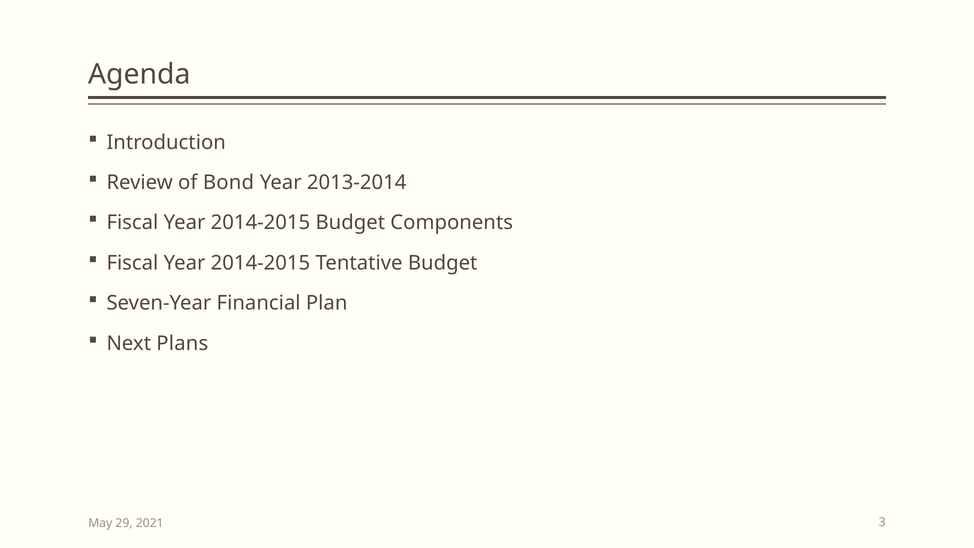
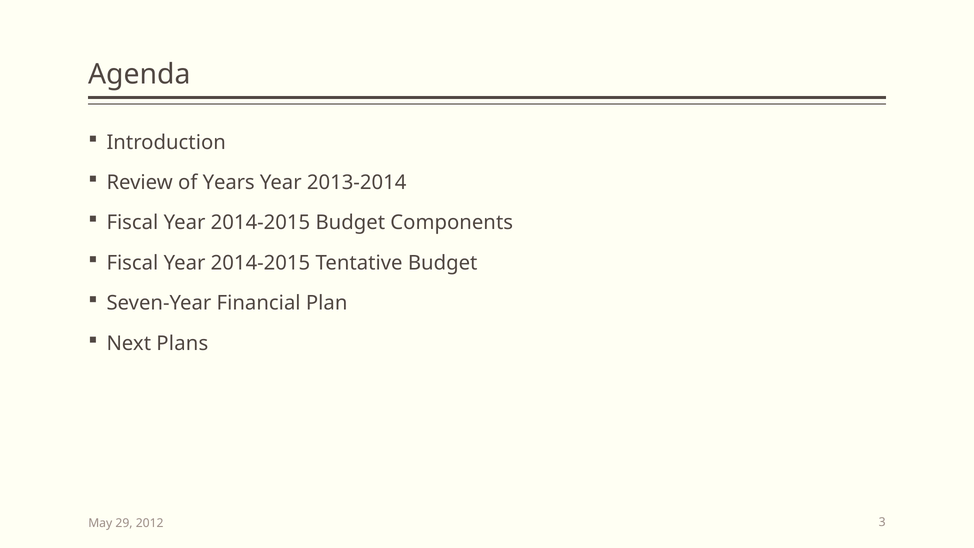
Bond: Bond -> Years (229, 183)
2021: 2021 -> 2012 (150, 523)
